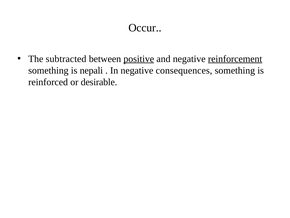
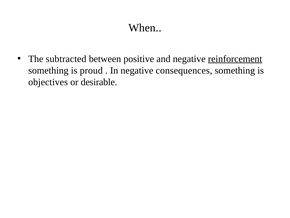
Occur: Occur -> When (145, 28)
positive underline: present -> none (139, 59)
nepali: nepali -> proud (91, 70)
reinforced: reinforced -> objectives (48, 82)
